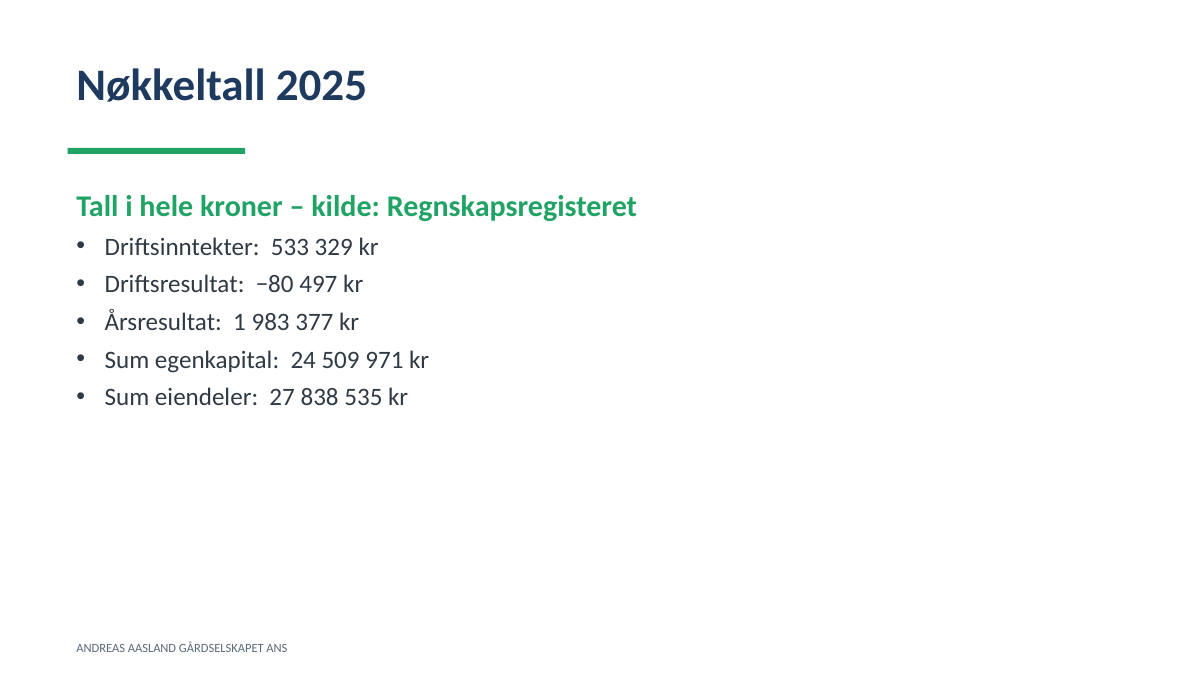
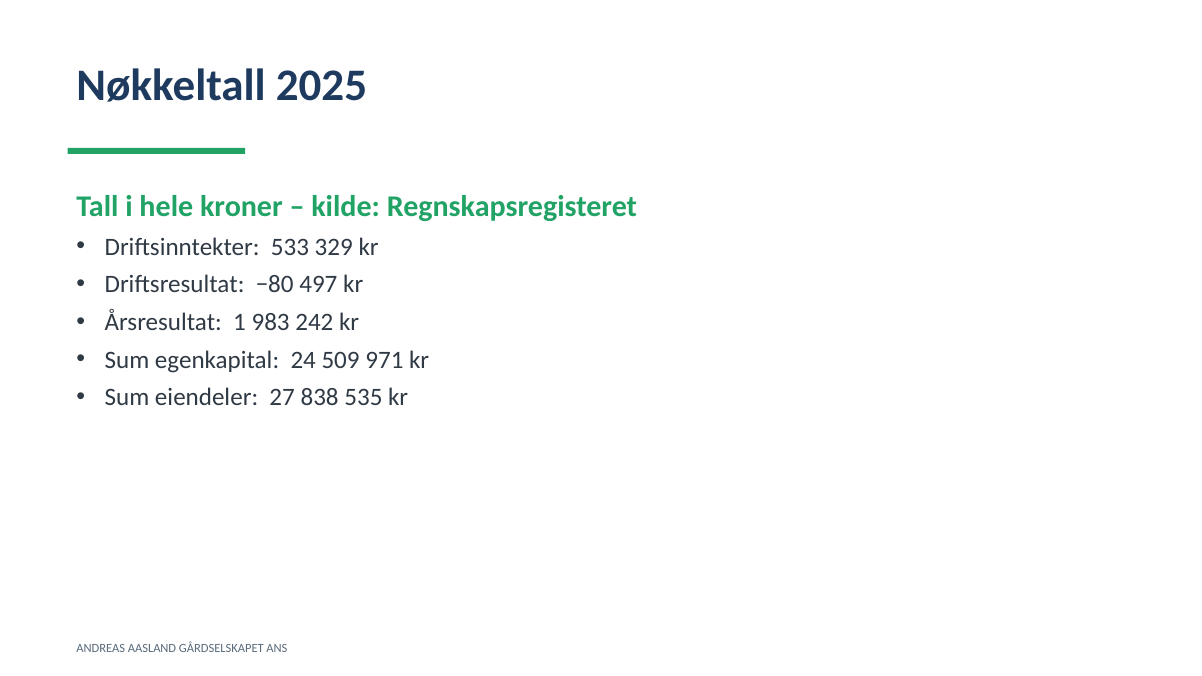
377: 377 -> 242 (314, 322)
